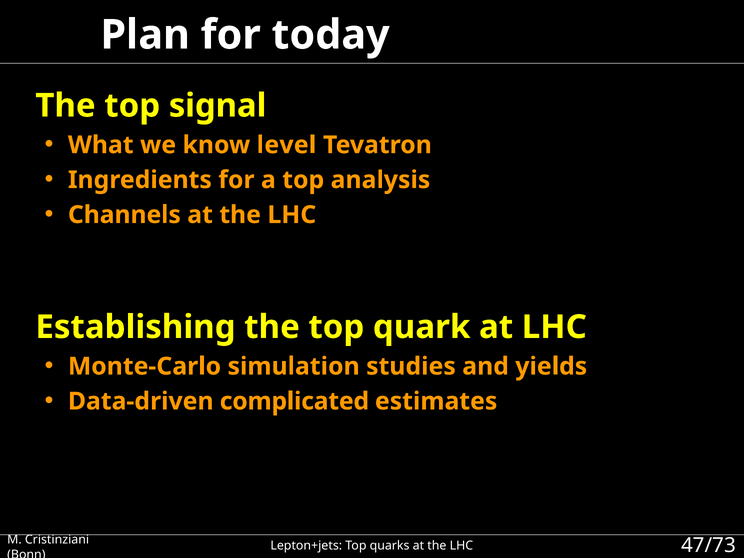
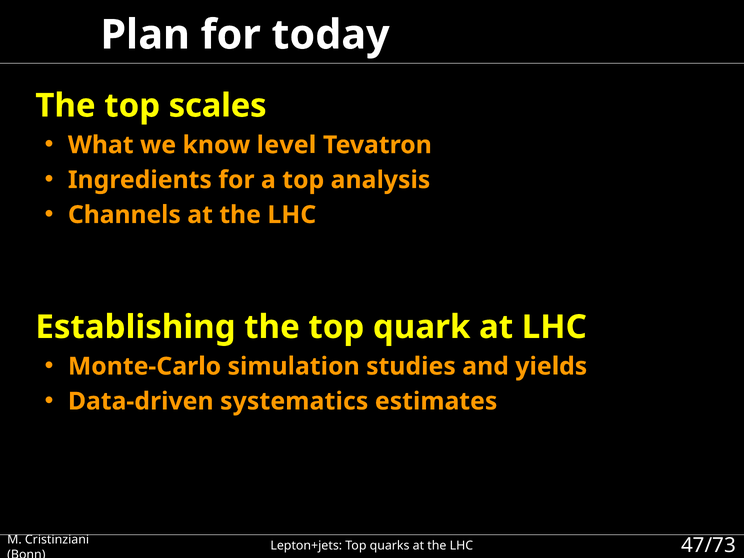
signal: signal -> scales (218, 106)
complicated: complicated -> systematics (294, 401)
